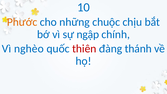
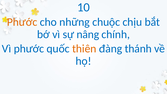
ngập: ngập -> nâng (88, 34)
Vì nghèo: nghèo -> phước (29, 49)
thiên colour: red -> orange (84, 49)
